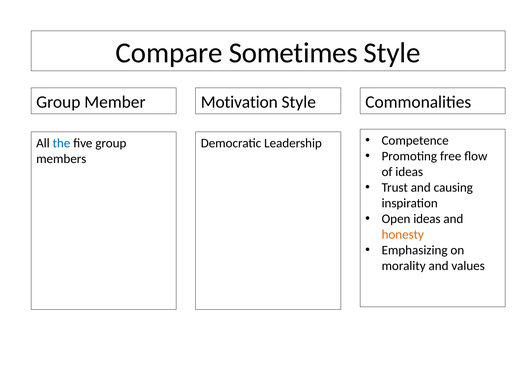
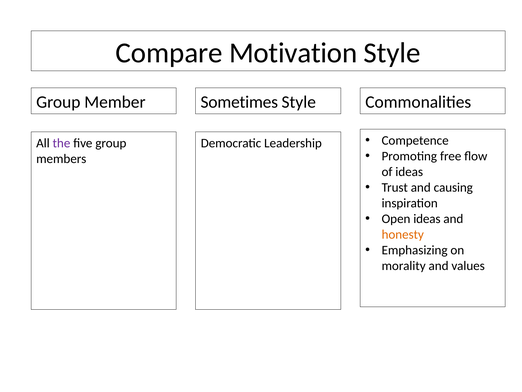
Sometimes: Sometimes -> Motivation (293, 53)
Motivation: Motivation -> Sometimes (239, 102)
the colour: blue -> purple (61, 143)
